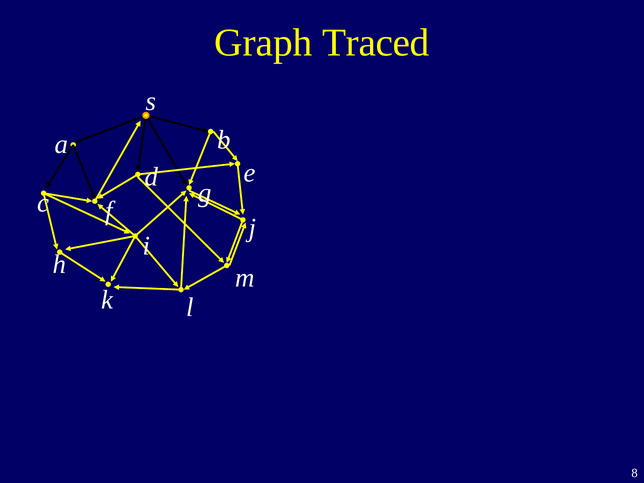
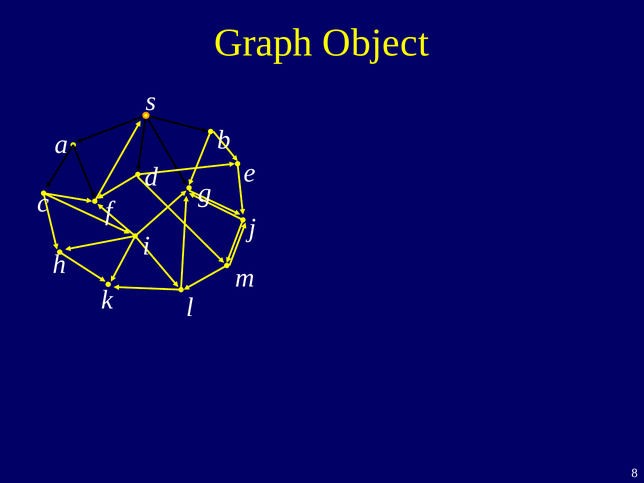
Traced: Traced -> Object (376, 43)
